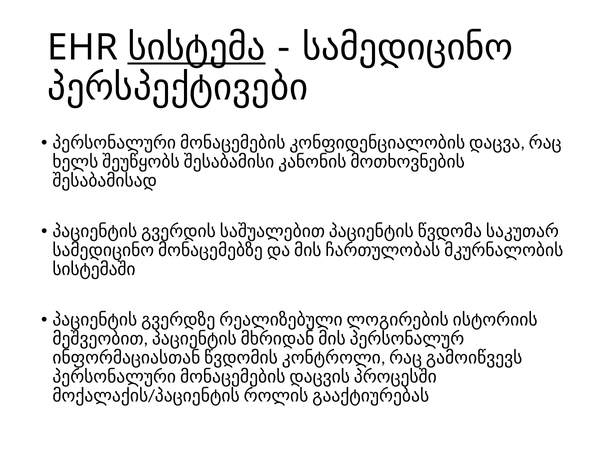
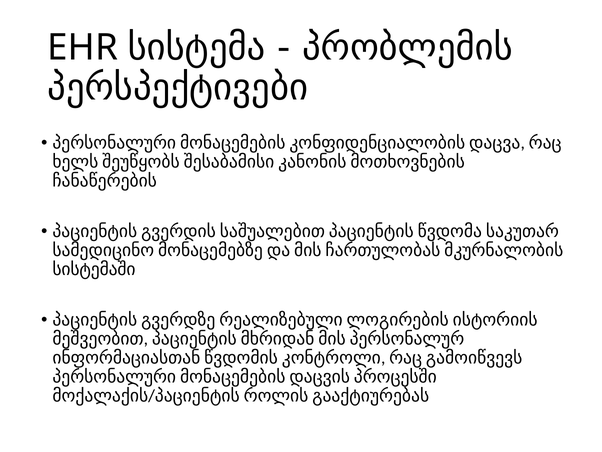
სისტემა underline: present -> none (197, 48)
სამედიცინო: სამედიცინო -> პრობლემის (408, 48)
შესაბამისად: შესაბამისად -> ჩანაწერების (105, 181)
